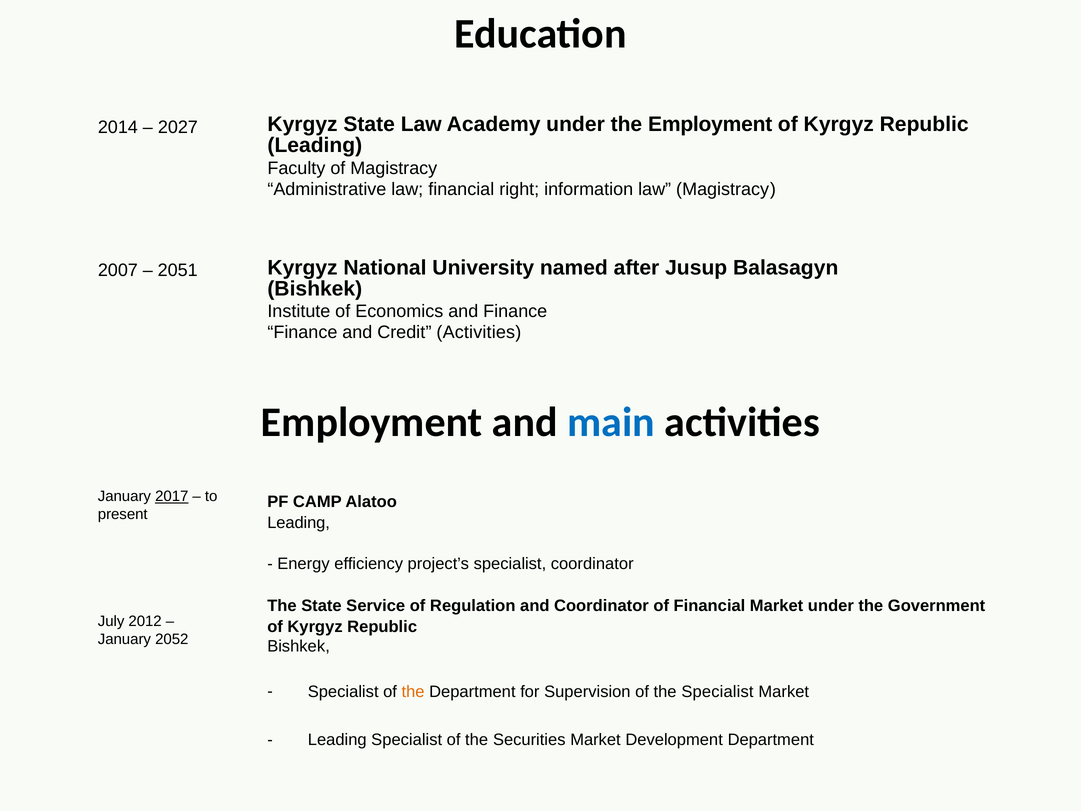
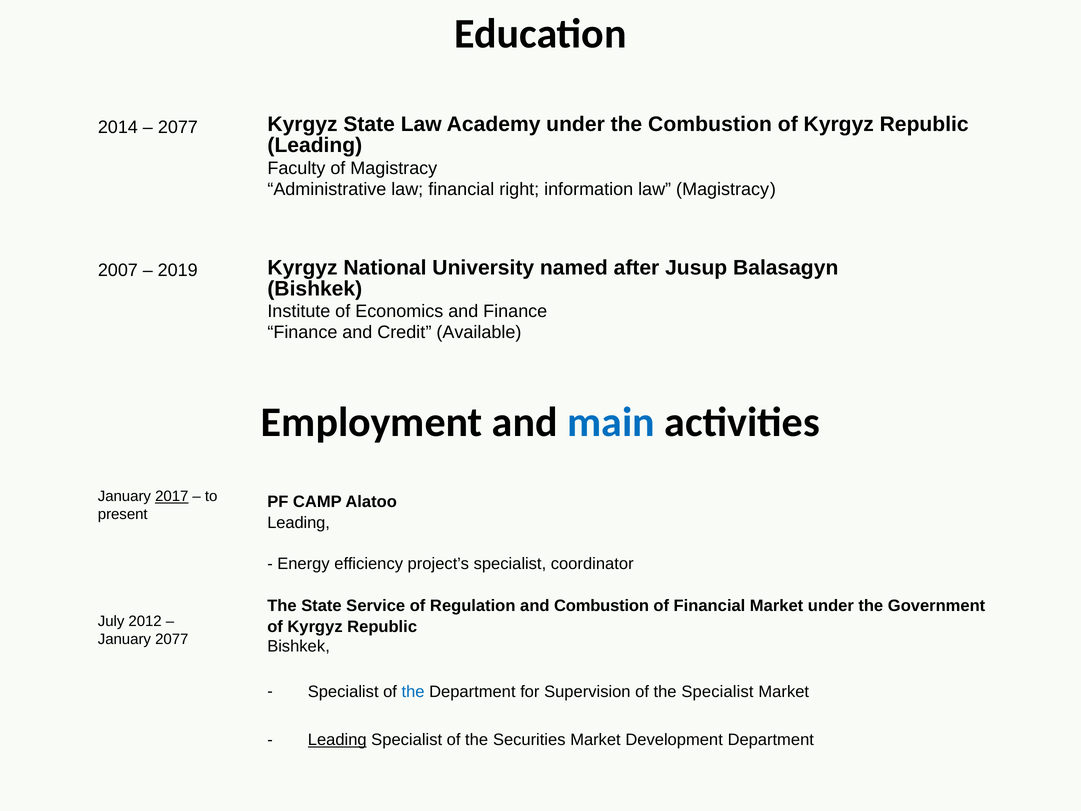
2027: 2027 -> 2077 (178, 127)
the Employment: Employment -> Combustion (710, 124)
2051: 2051 -> 2019 (178, 270)
Credit Activities: Activities -> Available (479, 332)
and Coordinator: Coordinator -> Combustion (602, 606)
January 2052: 2052 -> 2077 (172, 639)
the colour: orange -> blue (413, 691)
Leading underline: none -> present (337, 739)
